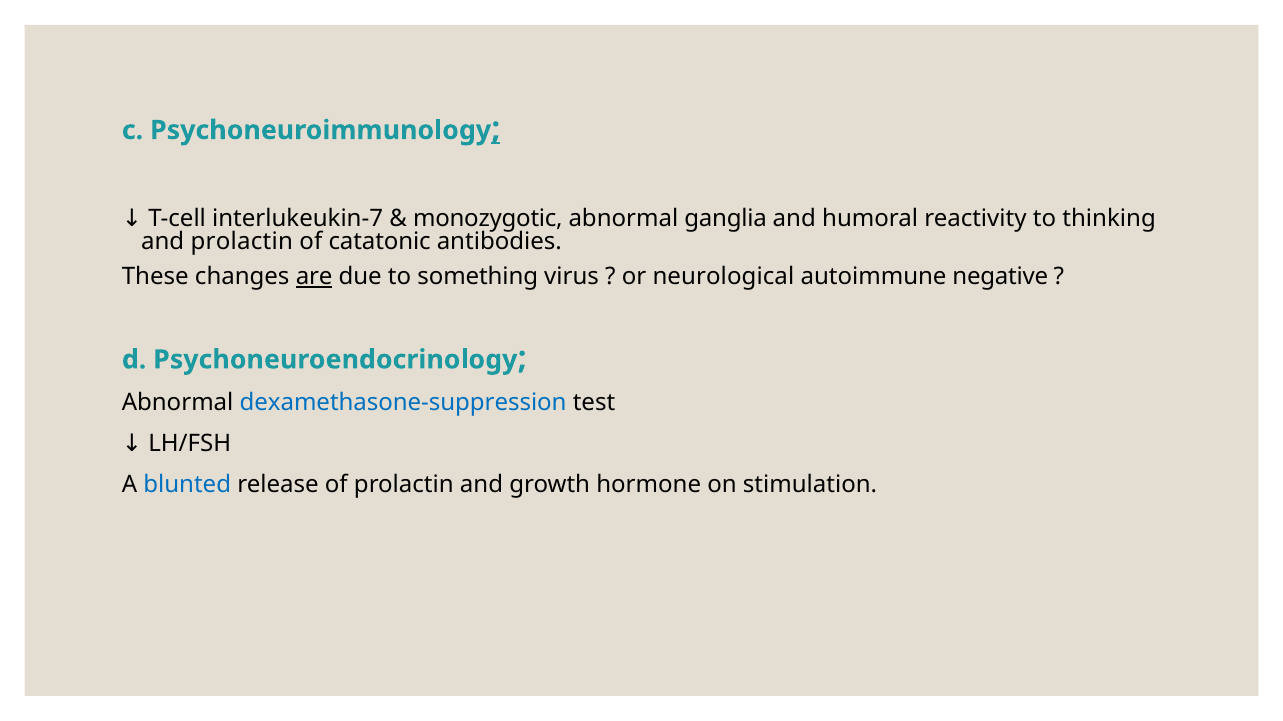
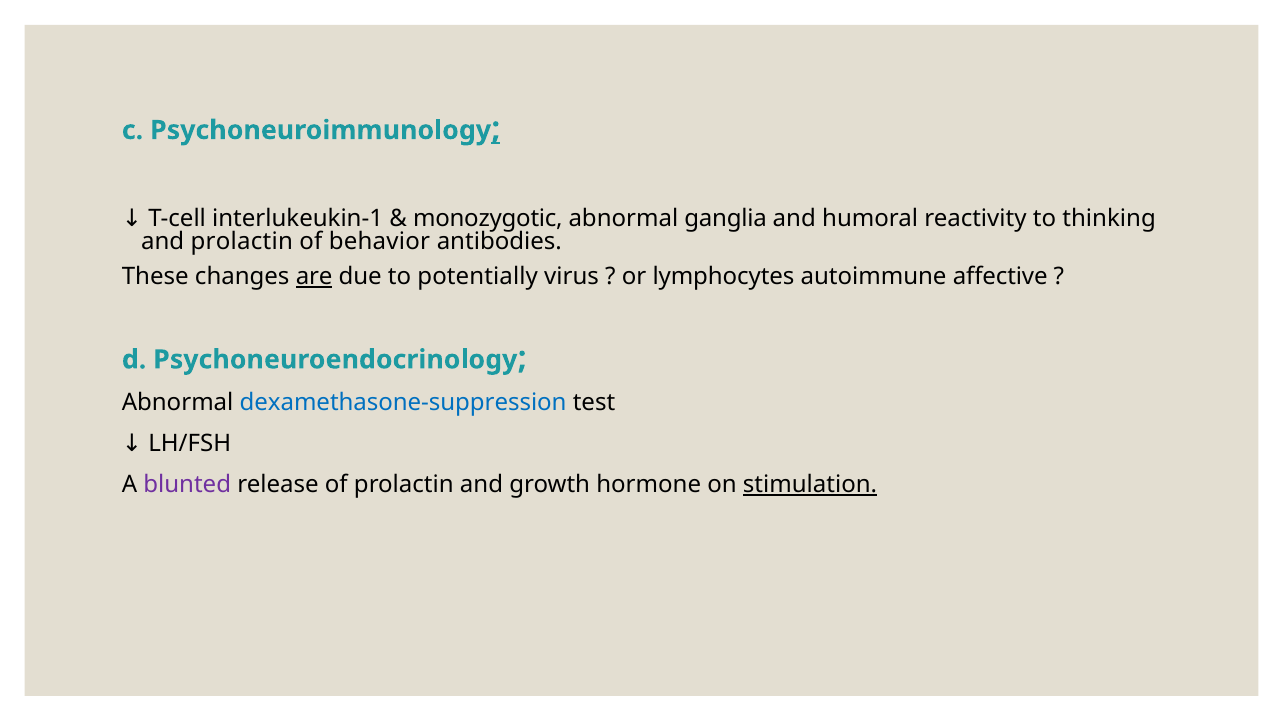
interlukeukin-7: interlukeukin-7 -> interlukeukin-1 (298, 219)
catatonic: catatonic -> behavior (379, 242)
something: something -> potentially (478, 277)
neurological: neurological -> lymphocytes (723, 277)
negative: negative -> affective (1000, 277)
blunted colour: blue -> purple (187, 485)
stimulation underline: none -> present (810, 485)
